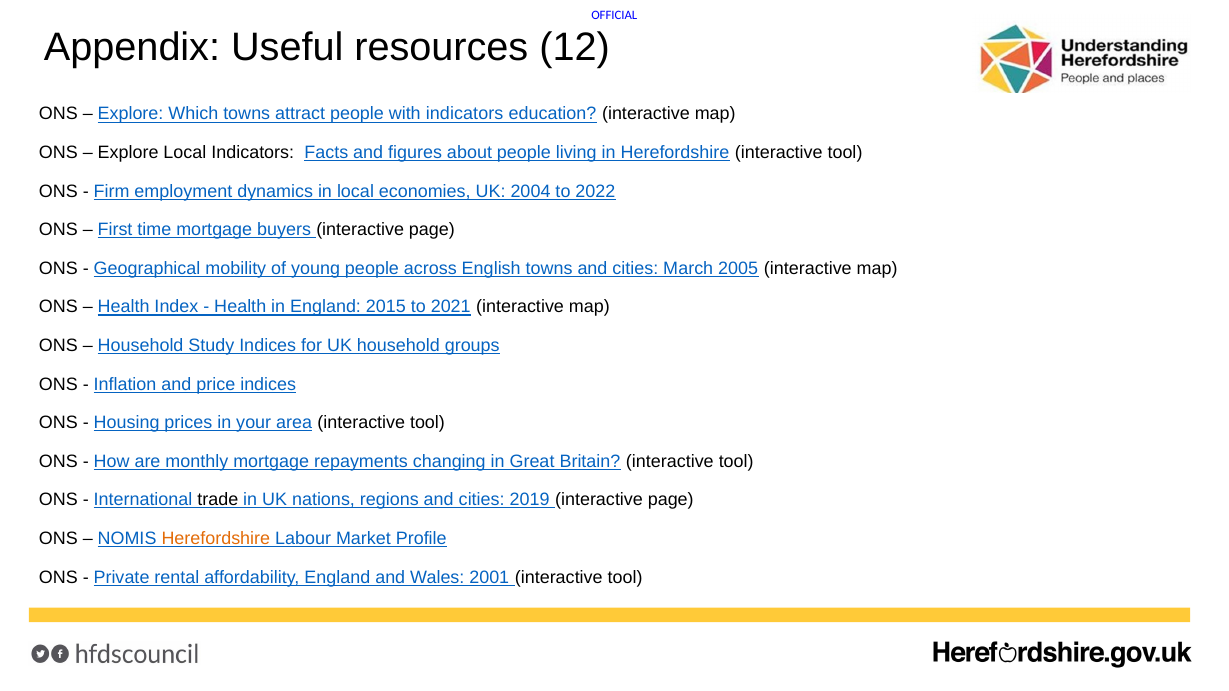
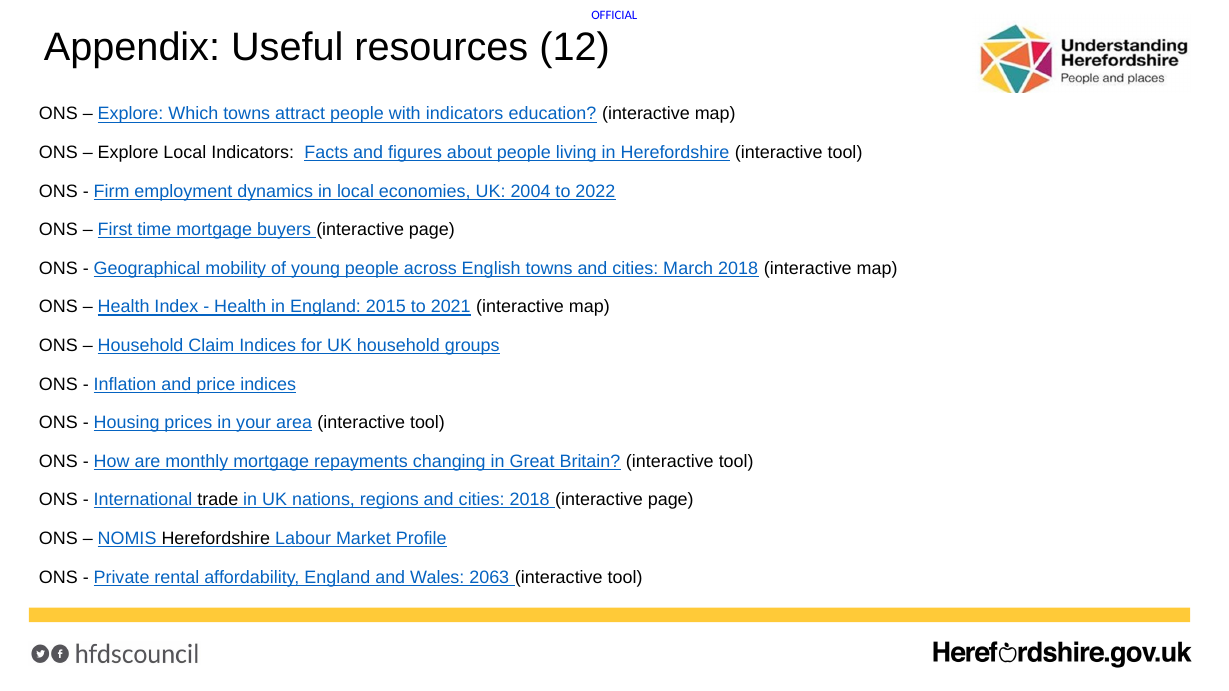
March 2005: 2005 -> 2018 (738, 269)
Study: Study -> Claim (211, 346)
cities 2019: 2019 -> 2018 (530, 500)
Herefordshire colour: orange -> black (216, 539)
2001: 2001 -> 2063 (489, 577)
